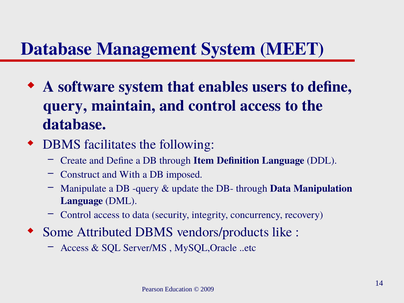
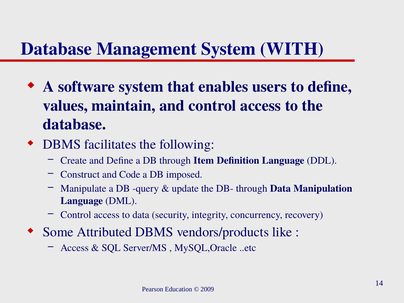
MEET: MEET -> WITH (292, 49)
query: query -> values (65, 106)
With: With -> Code (130, 174)
